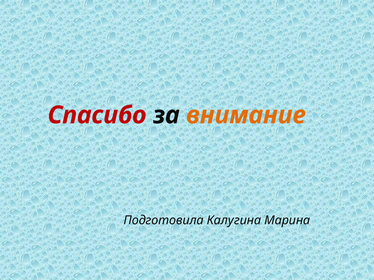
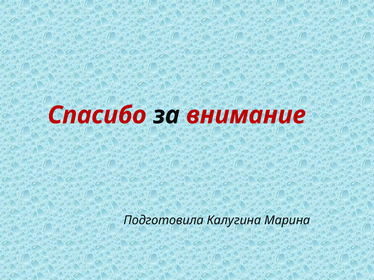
внимание colour: orange -> red (246, 115)
